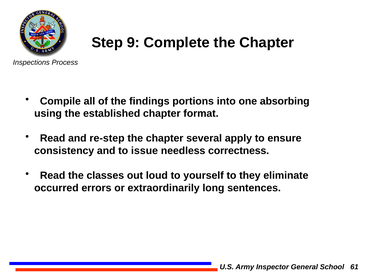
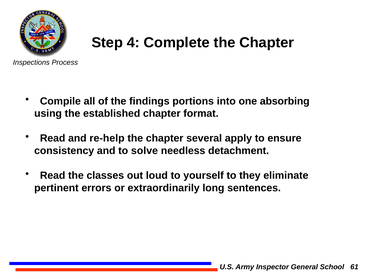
9: 9 -> 4 (133, 43)
re-step: re-step -> re-help (107, 139)
issue: issue -> solve (144, 151)
correctness: correctness -> detachment (239, 151)
occurred: occurred -> pertinent (56, 188)
